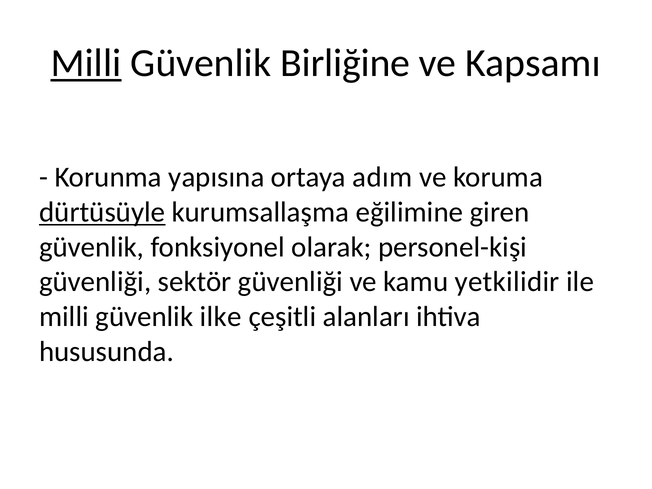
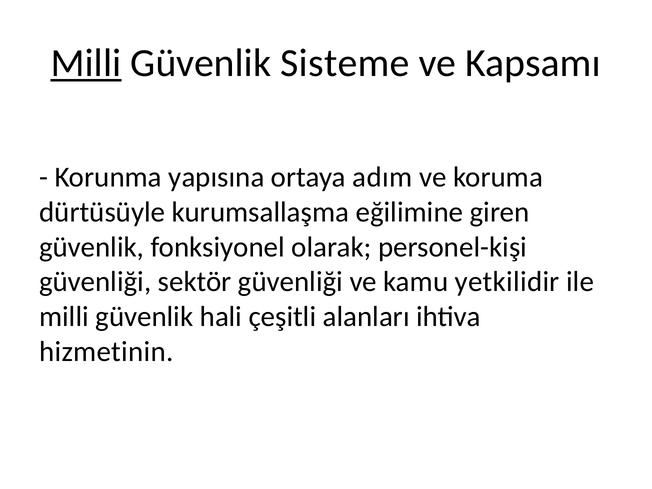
Birliğine: Birliğine -> Sisteme (345, 63)
dürtüsüyle underline: present -> none (102, 212)
ilke: ilke -> hali (221, 317)
hususunda: hususunda -> hizmetinin (106, 351)
